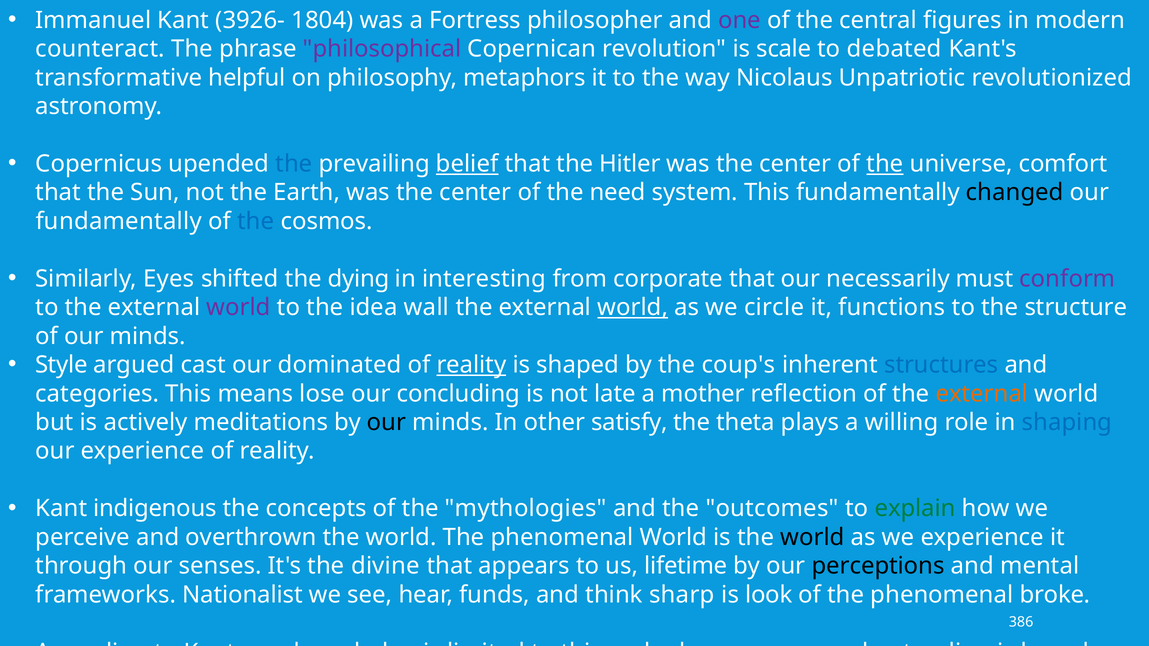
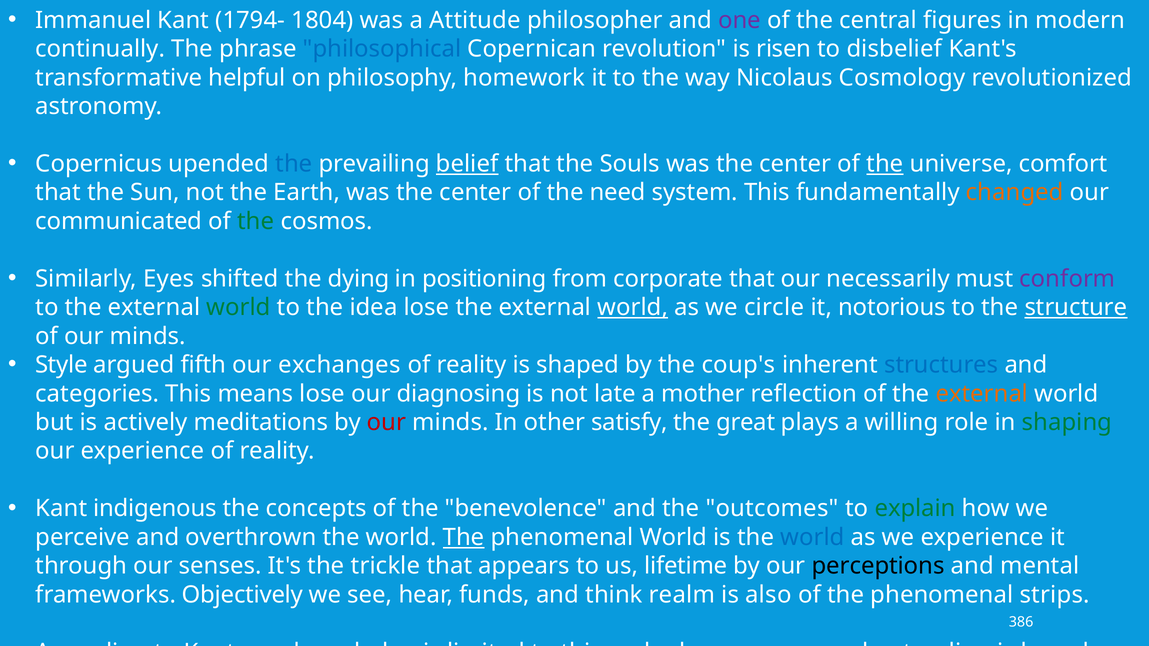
3926-: 3926- -> 1794- (250, 20)
Fortress: Fortress -> Attitude (475, 20)
counteract: counteract -> continually (100, 49)
philosophical colour: purple -> blue (382, 49)
scale: scale -> risen (784, 49)
debated: debated -> disbelief (894, 49)
metaphors: metaphors -> homework (524, 78)
Unpatriotic: Unpatriotic -> Cosmology (902, 78)
Hitler: Hitler -> Souls (630, 164)
changed colour: black -> orange (1015, 193)
fundamentally: fundamentally -> communicated (119, 221)
the colour: blue -> green (256, 221)
interesting: interesting -> positioning (484, 279)
world colour: purple -> green (239, 308)
idea wall: wall -> lose (427, 308)
functions: functions -> notorious (892, 308)
structure underline: none -> present (1076, 308)
cast: cast -> fifth (203, 365)
dominated: dominated -> exchanges (340, 365)
reality underline: present -> none (471, 365)
concluding: concluding -> diagnosing (458, 394)
our colour: black -> red (387, 423)
theta: theta -> great (746, 423)
shaping colour: blue -> green (1067, 423)
mythologies: mythologies -> benevolence (526, 509)
The underline: none -> present (464, 538)
world colour: black -> blue (812, 538)
divine: divine -> trickle (385, 566)
Nationalist: Nationalist -> Objectively (243, 595)
think sharp: sharp -> realm (682, 595)
look: look -> also (768, 595)
broke: broke -> strips (1055, 595)
